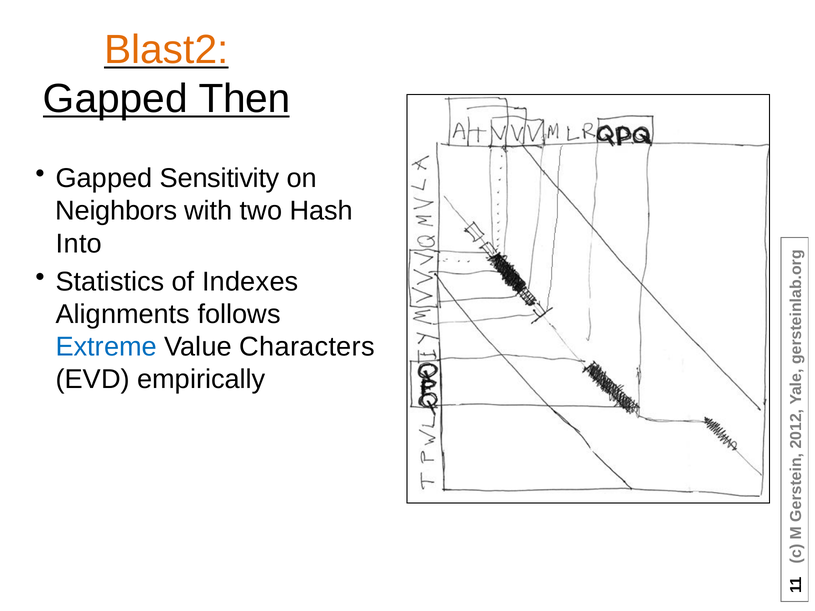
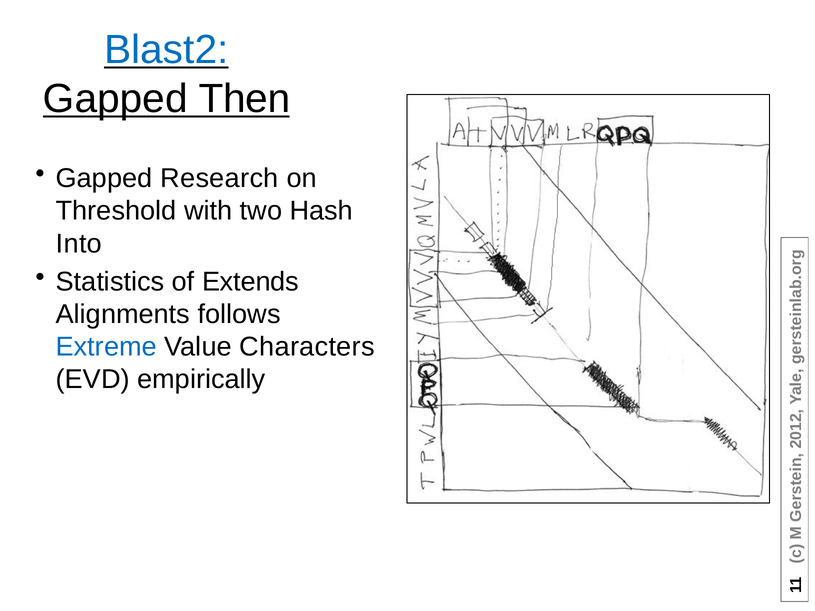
Blast2 colour: orange -> blue (166, 50)
Sensitivity: Sensitivity -> Research (219, 179)
Neighbors: Neighbors -> Threshold (116, 211)
Indexes: Indexes -> Extends (250, 282)
